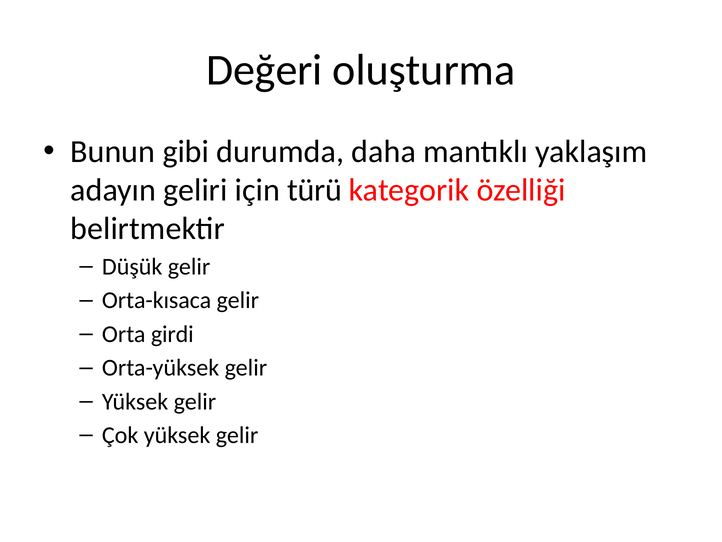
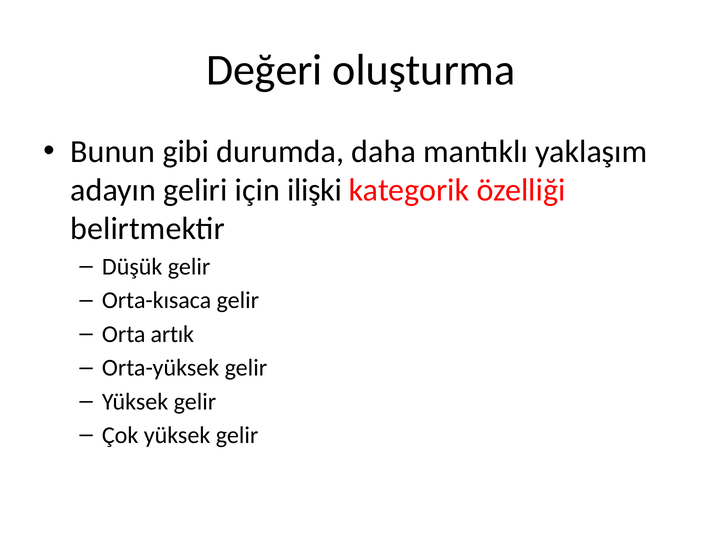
türü: türü -> ilişki (315, 190)
girdi: girdi -> artık (172, 334)
